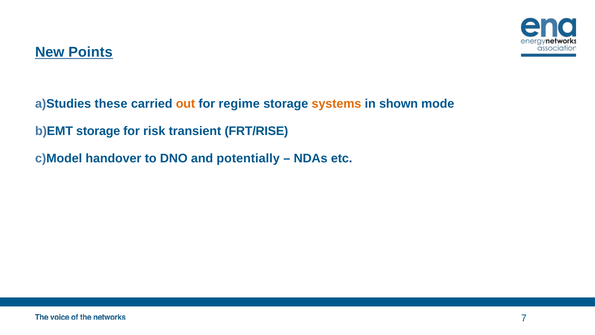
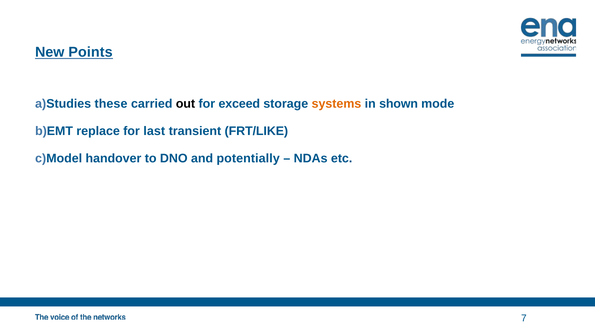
out colour: orange -> black (185, 104)
regime: regime -> exceed (239, 104)
storage: storage -> replace (98, 131)
risk: risk -> last (154, 131)
FRT/RISE: FRT/RISE -> FRT/LIKE (256, 131)
